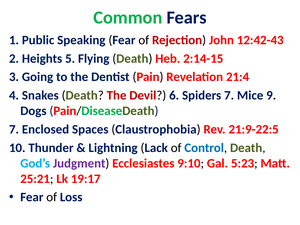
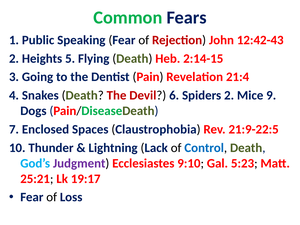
Spiders 7: 7 -> 2 (229, 95)
